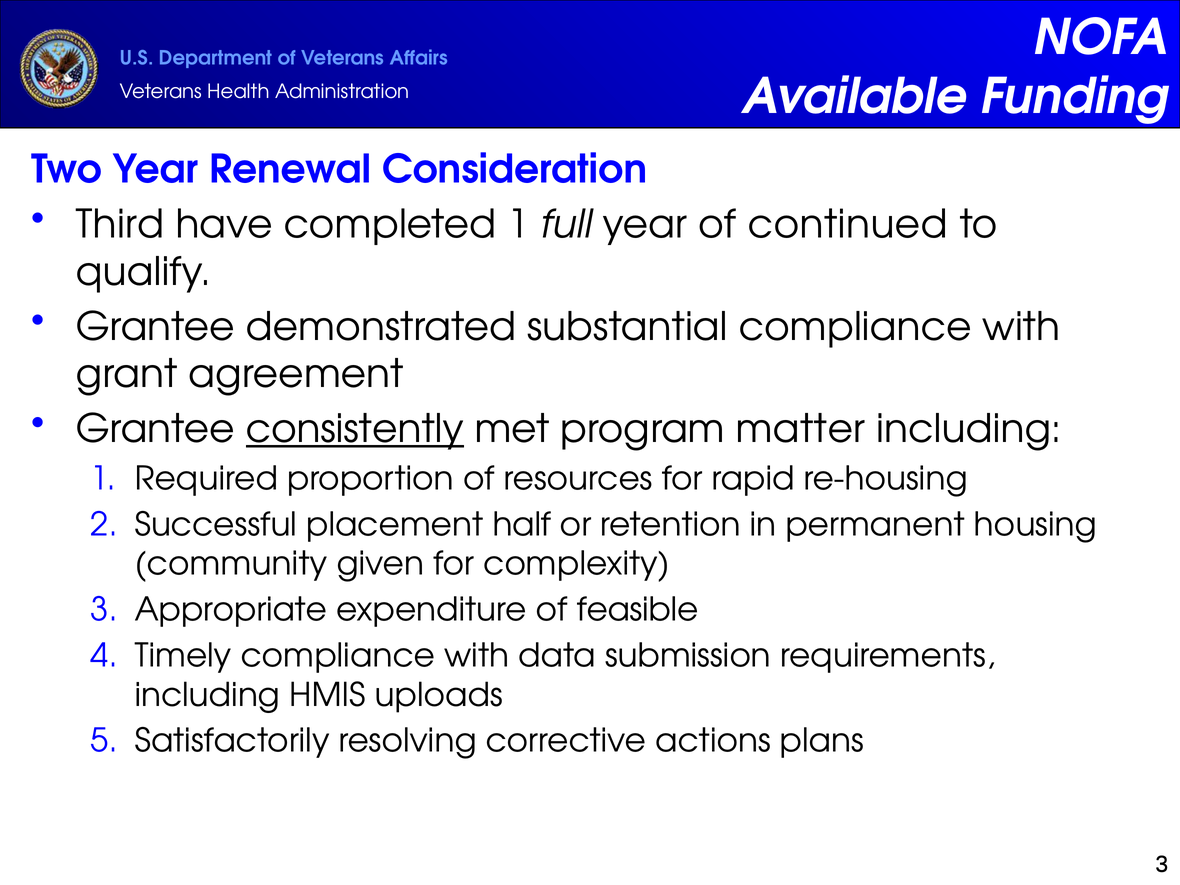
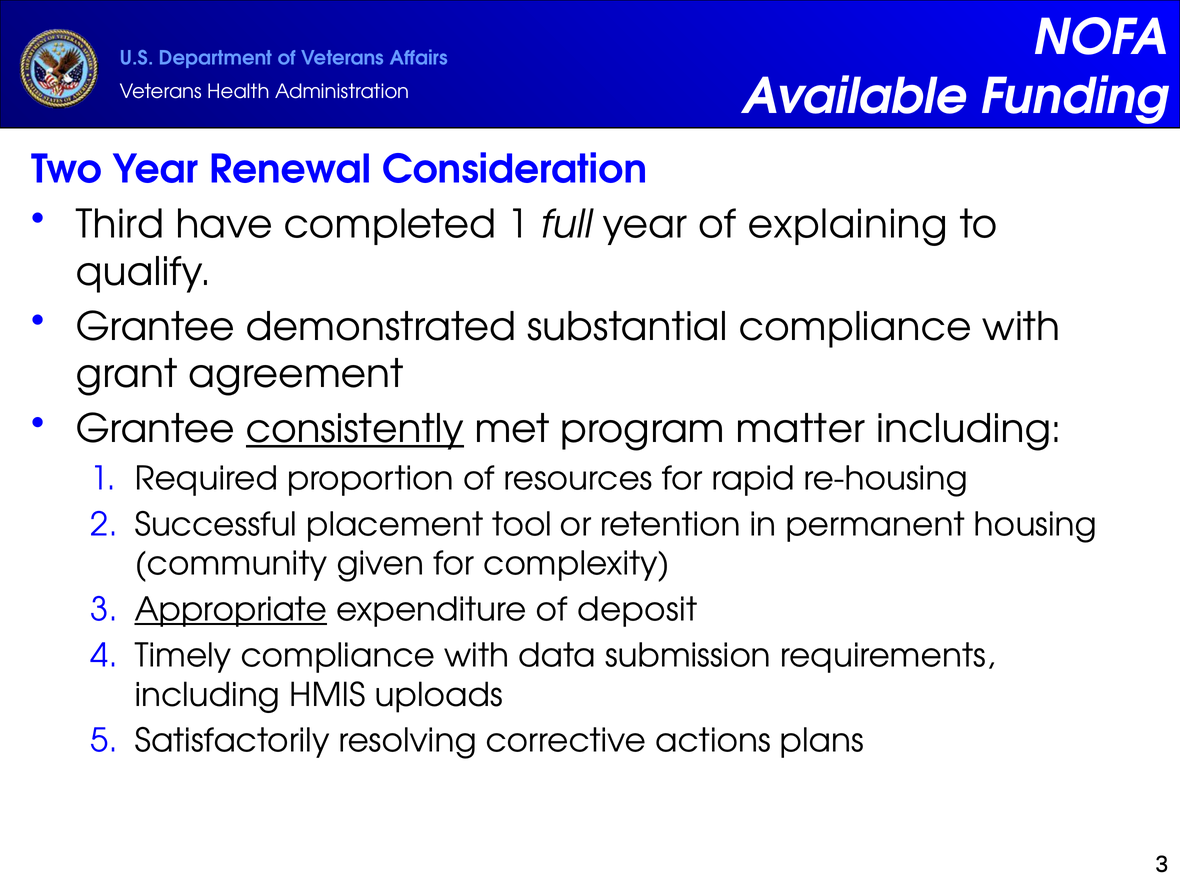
continued: continued -> explaining (848, 225)
half: half -> tool (522, 525)
Appropriate underline: none -> present (231, 610)
feasible: feasible -> deposit (637, 610)
